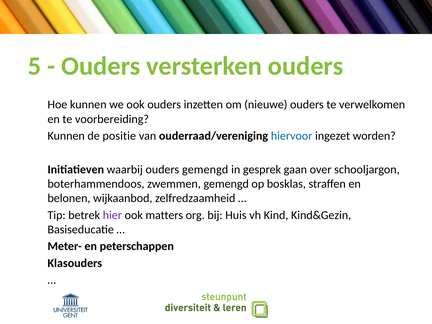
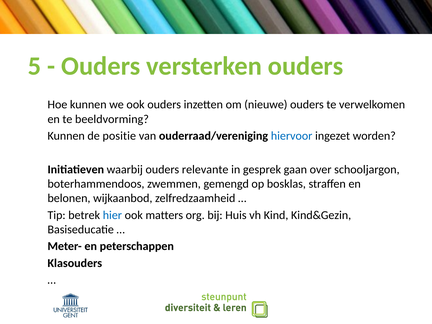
voorbereiding: voorbereiding -> beeldvorming (112, 119)
ouders gemengd: gemengd -> relevante (205, 170)
hier colour: purple -> blue (112, 215)
